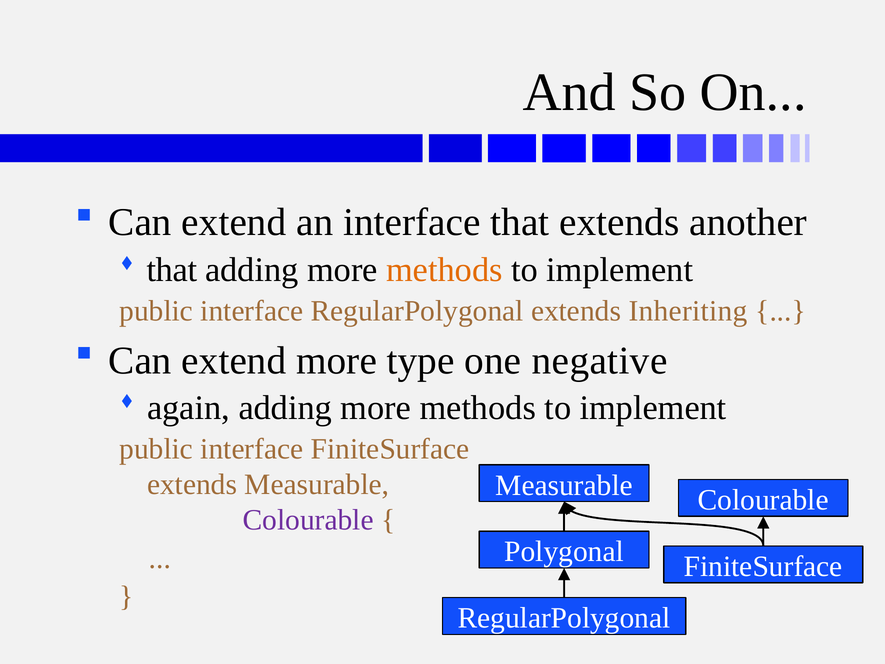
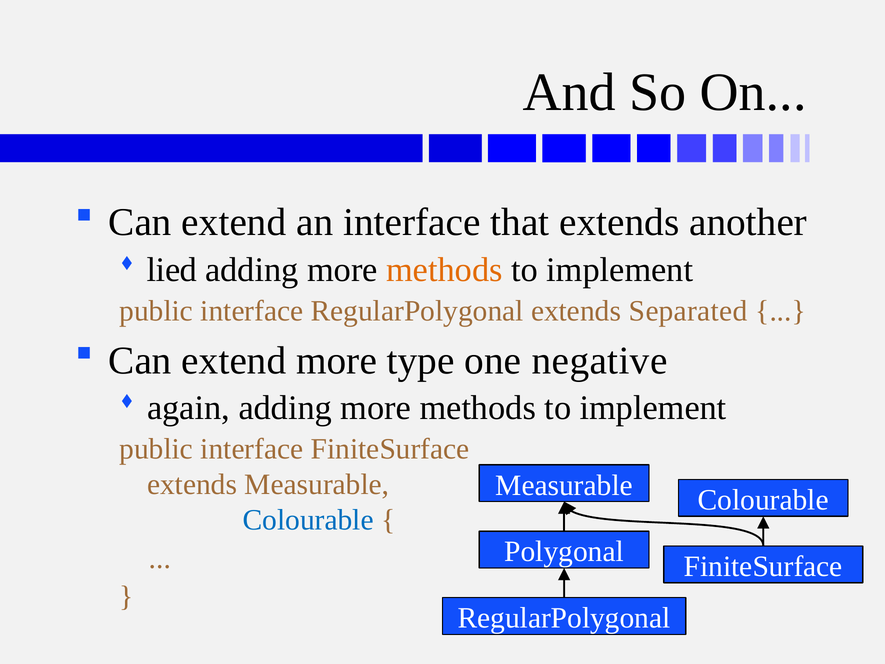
that: that -> lied (172, 270)
Inheriting: Inheriting -> Separated (688, 311)
Colourable colour: purple -> blue (308, 520)
